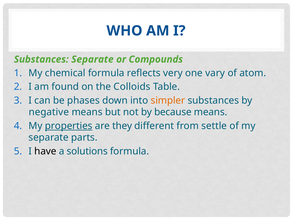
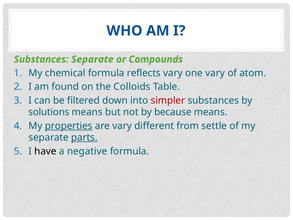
reflects very: very -> vary (173, 73)
phases: phases -> filtered (83, 100)
simpler colour: orange -> red (168, 100)
negative: negative -> solutions (49, 112)
are they: they -> vary (122, 126)
parts underline: none -> present (84, 137)
solutions: solutions -> negative (87, 151)
